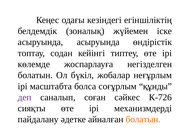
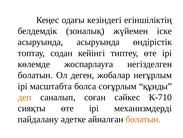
бүкіл: бүкіл -> деген (82, 75)
деп colour: purple -> orange (25, 97)
К-726: К-726 -> К-710 (160, 97)
